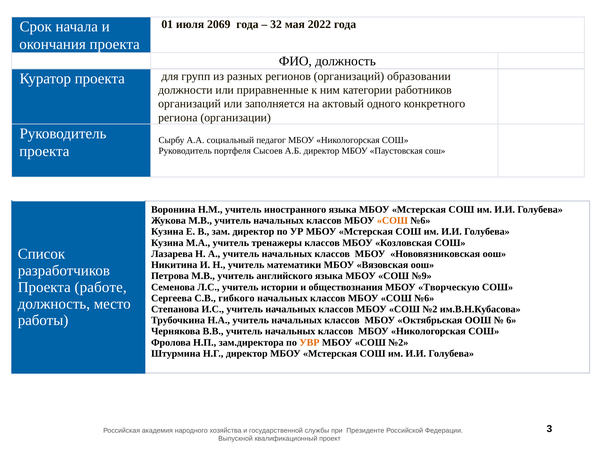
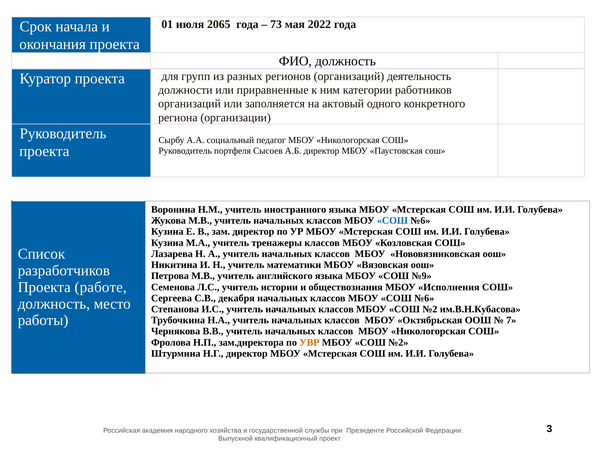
2069: 2069 -> 2065 (219, 25)
32: 32 -> 73 (276, 25)
образовании: образовании -> деятельность (419, 76)
СОШ colour: orange -> blue (392, 221)
Творческую: Творческую -> Исполнения (449, 287)
гибкого: гибкого -> декабря (236, 298)
6: 6 -> 7 (511, 320)
